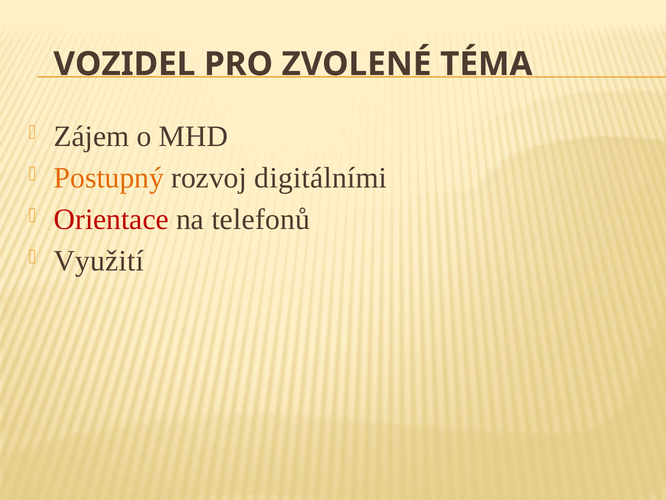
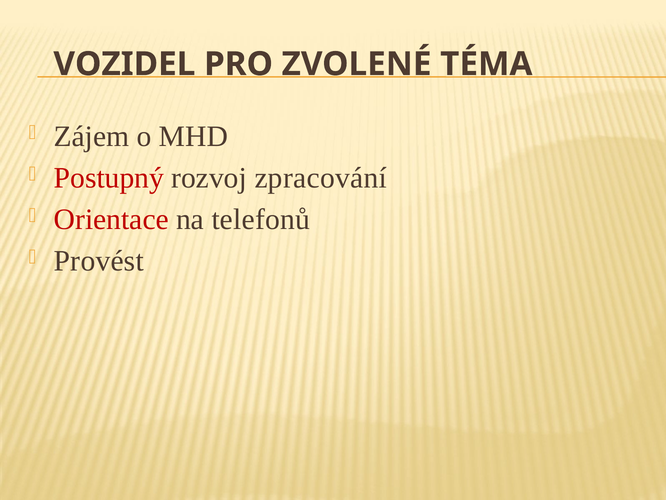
Postupný colour: orange -> red (109, 178)
digitálními: digitálními -> zpracování (321, 178)
Využití: Využití -> Provést (99, 261)
